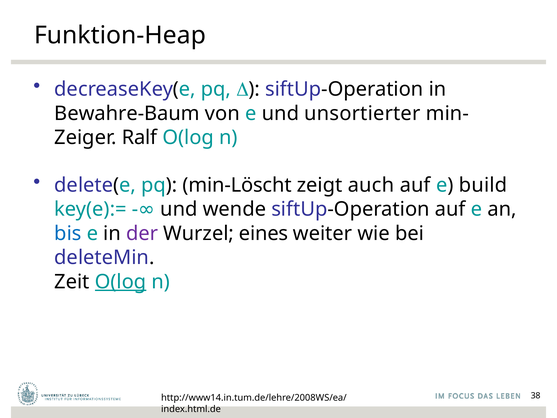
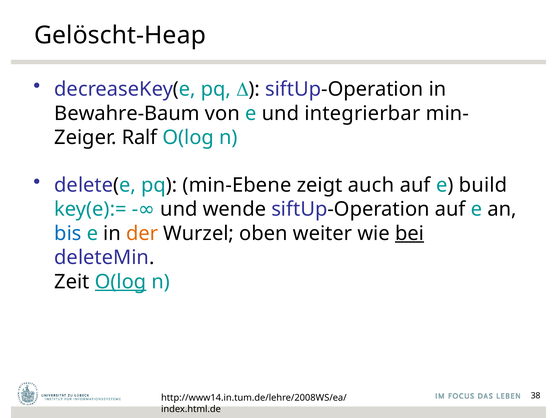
Funktion-Heap: Funktion-Heap -> Gelöscht-Heap (120, 35)
unsortierter: unsortierter -> integrierbar (362, 113)
min-Löscht: min-Löscht -> min-Ebene (237, 185)
der colour: purple -> orange (142, 233)
eines: eines -> oben (263, 233)
bei underline: none -> present (410, 233)
